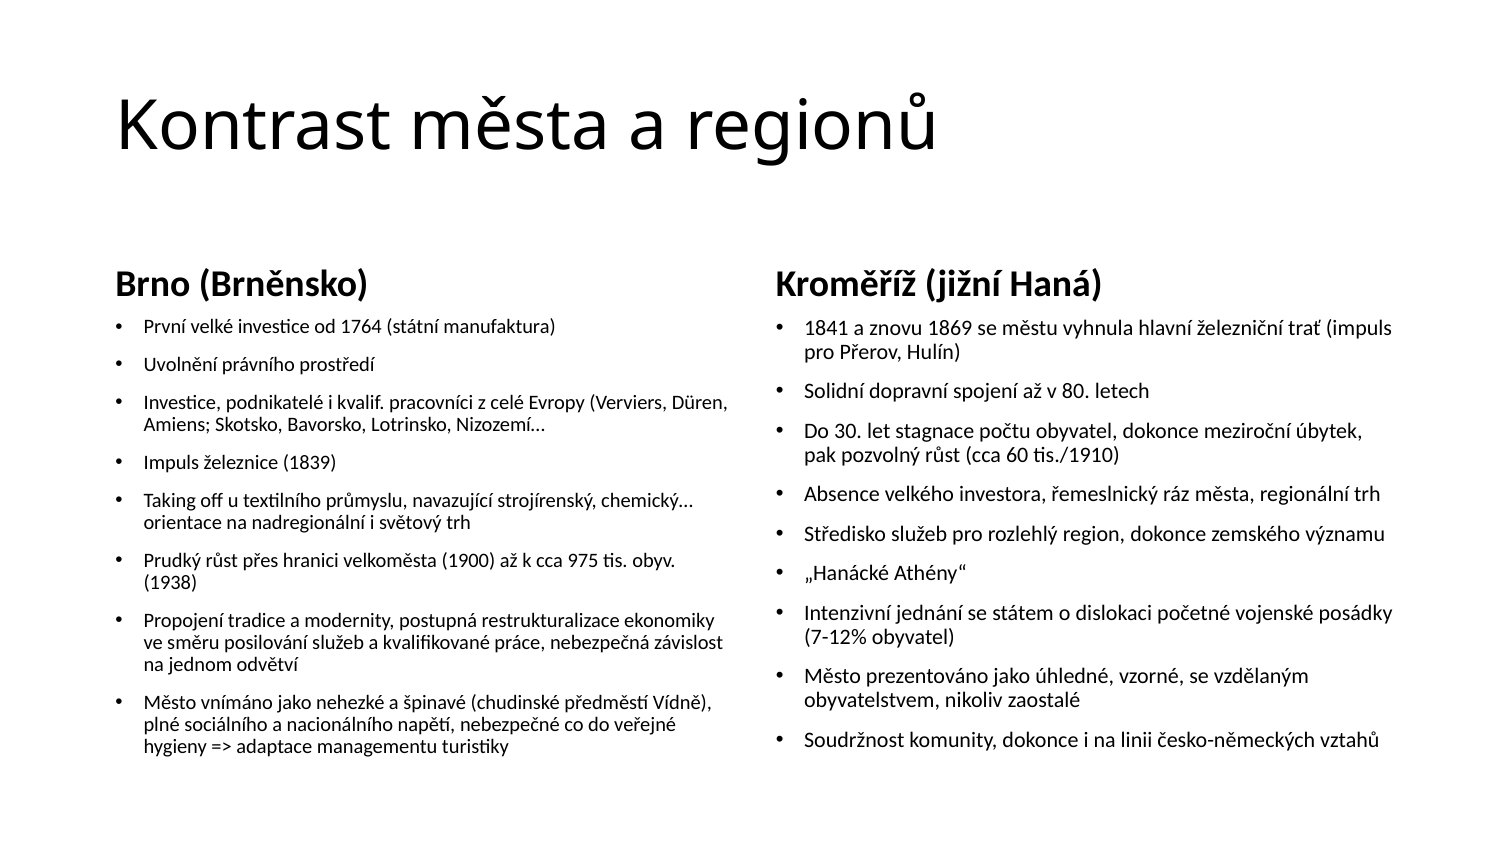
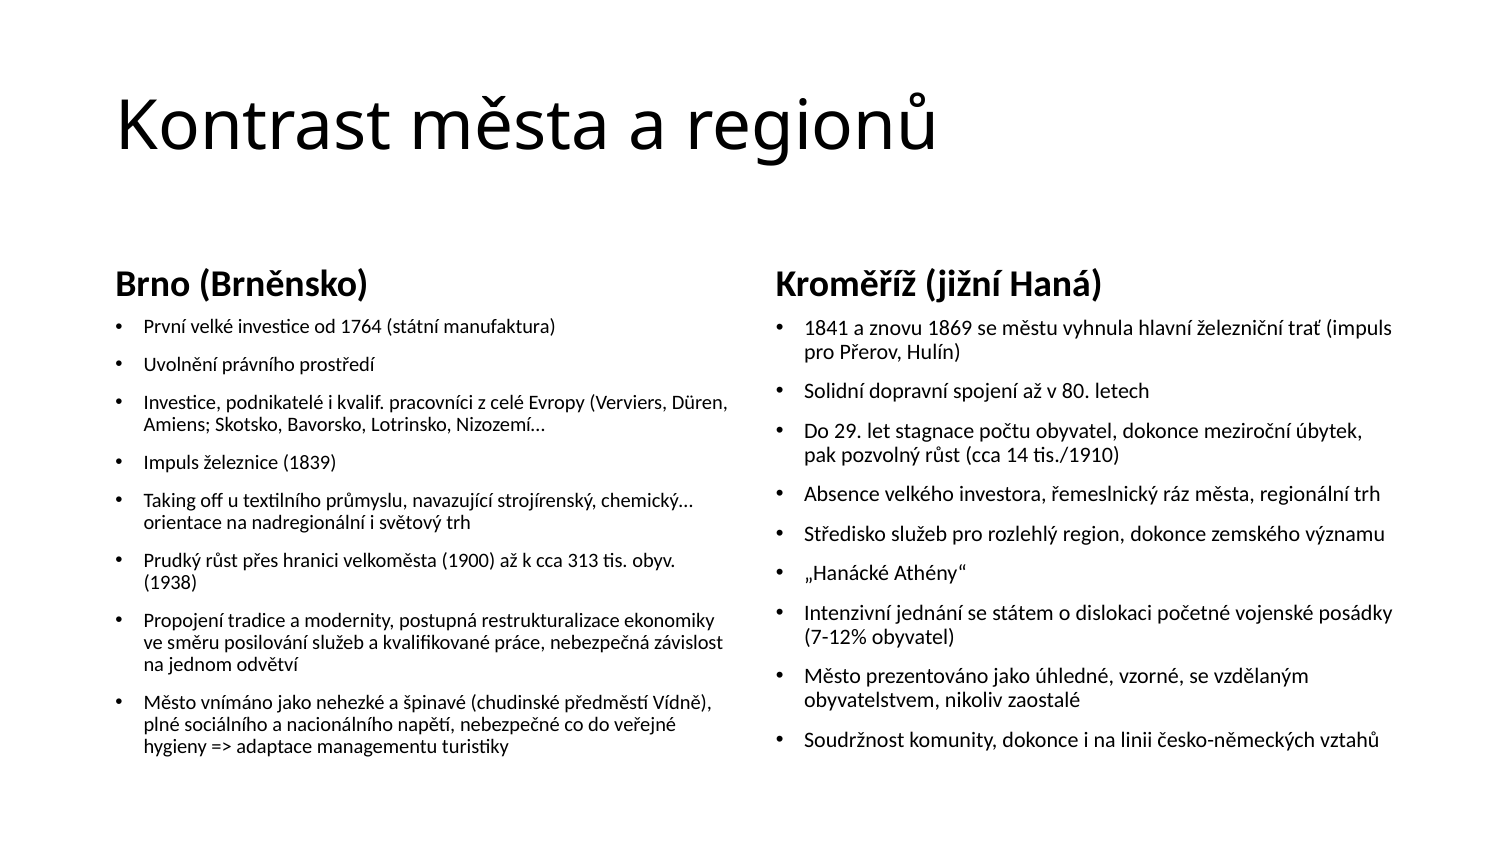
30: 30 -> 29 (848, 431)
60: 60 -> 14 (1017, 454)
975: 975 -> 313 (583, 560)
